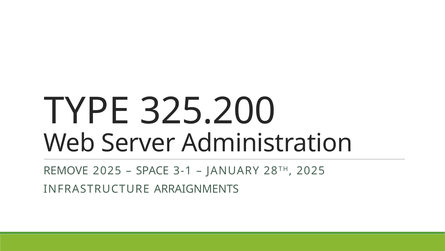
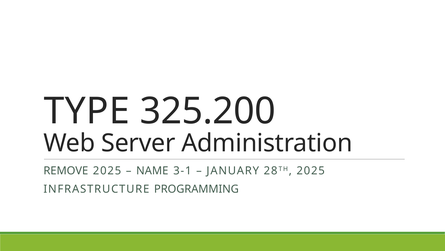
SPACE: SPACE -> NAME (152, 170)
ARRAIGNMENTS: ARRAIGNMENTS -> PROGRAMMING (196, 189)
